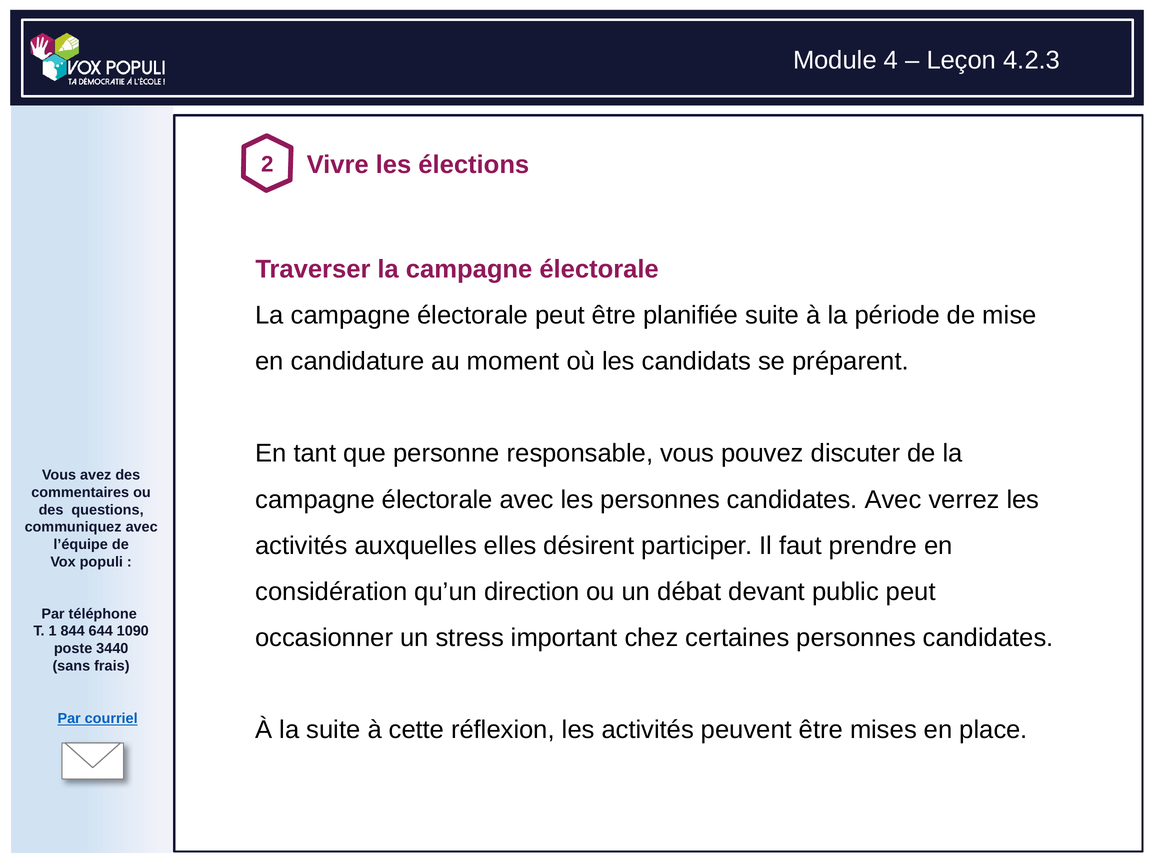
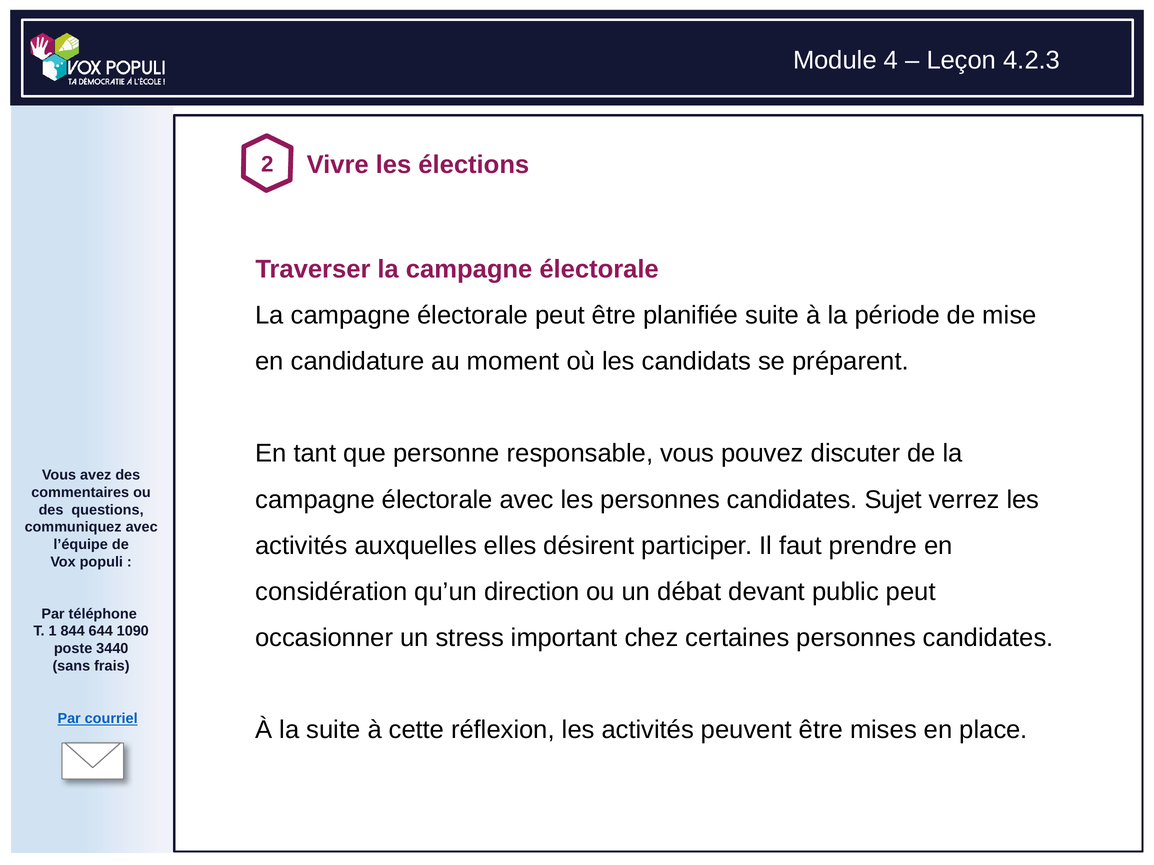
candidates Avec: Avec -> Sujet (893, 500)
